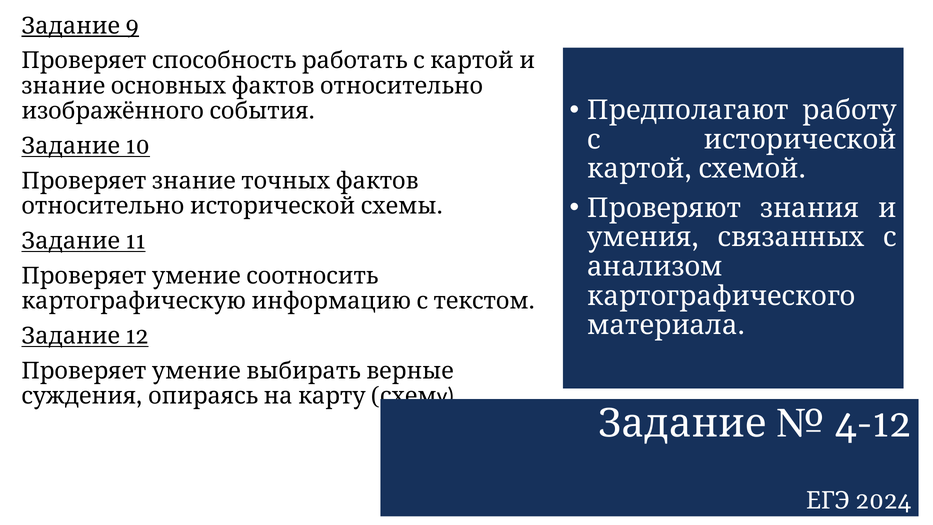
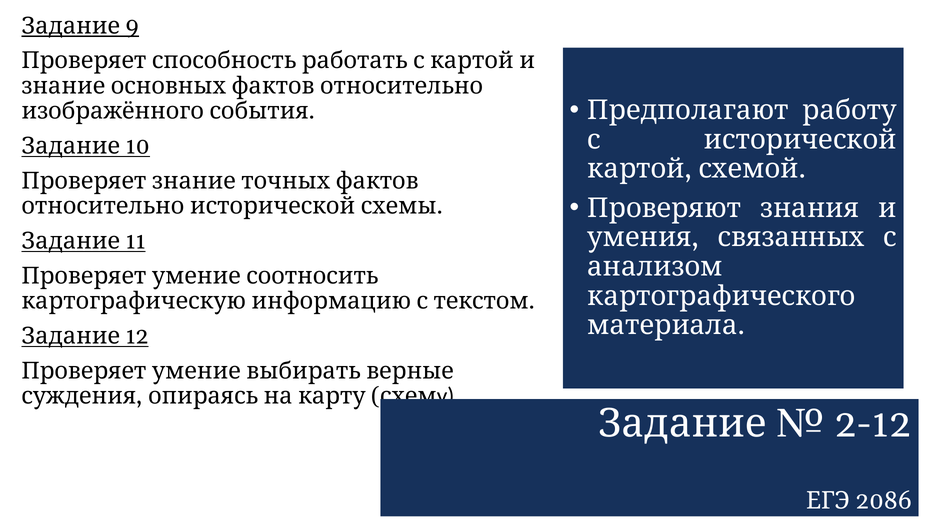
4-12: 4-12 -> 2-12 (873, 424)
2024: 2024 -> 2086 (884, 500)
